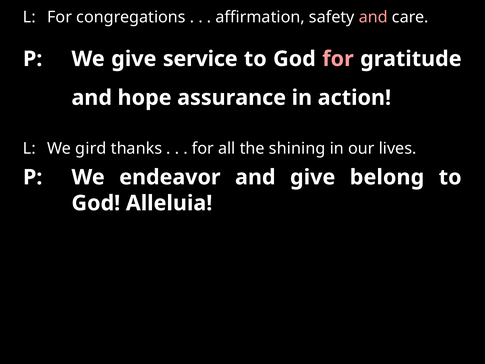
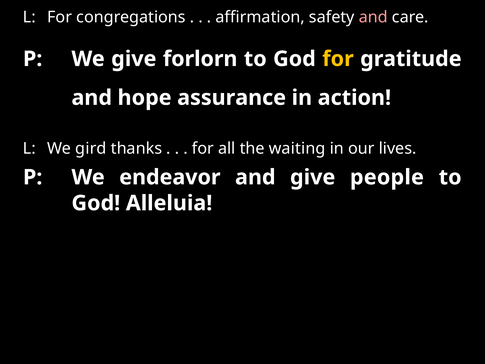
service: service -> forlorn (200, 59)
for colour: pink -> yellow (338, 59)
shining: shining -> waiting (297, 148)
belong: belong -> people (387, 177)
